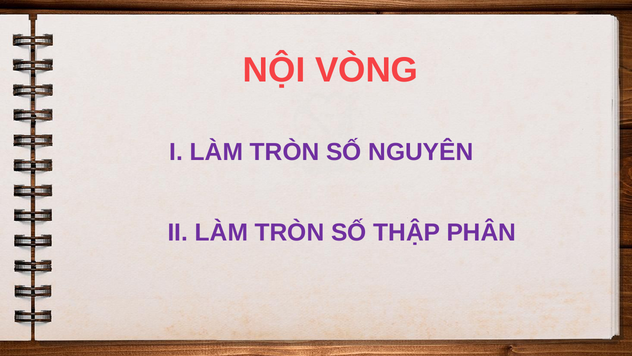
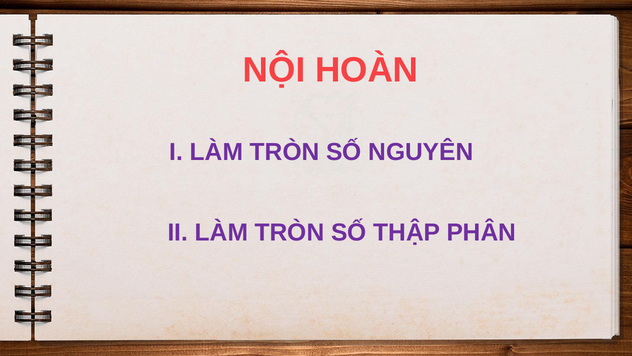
VÒNG: VÒNG -> HOÀN (367, 70)
